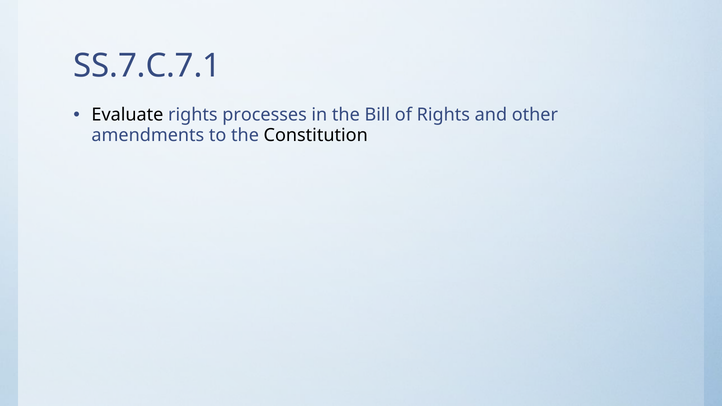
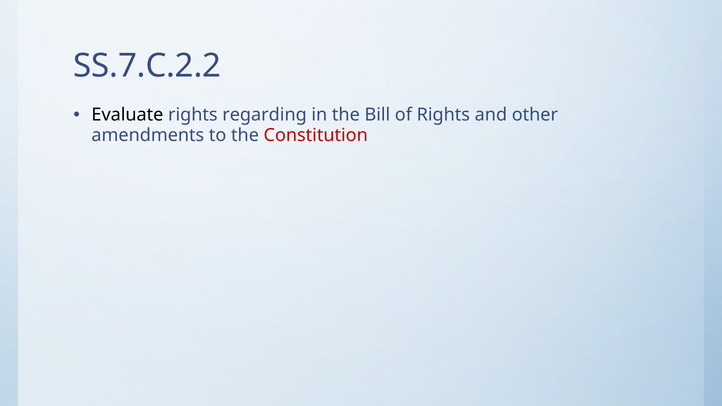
SS.7.C.7.1: SS.7.C.7.1 -> SS.7.C.2.2 (147, 66)
processes: processes -> regarding (265, 115)
Constitution colour: black -> red (316, 135)
